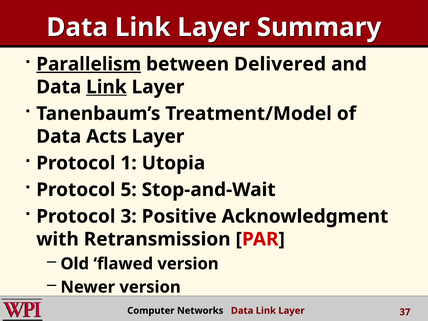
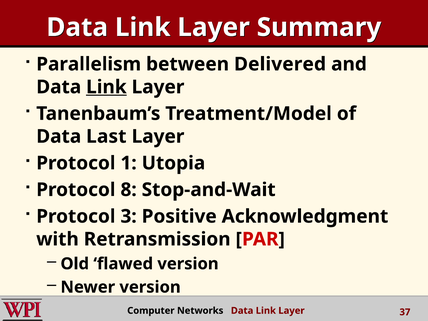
Parallelism underline: present -> none (89, 64)
Acts: Acts -> Last (106, 136)
5: 5 -> 8 (129, 190)
